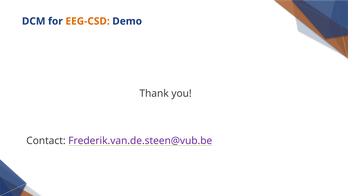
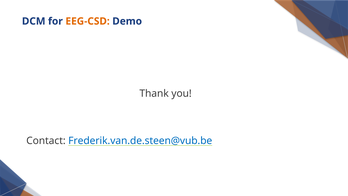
Frederik.van.de.steen@vub.be colour: purple -> blue (140, 141)
